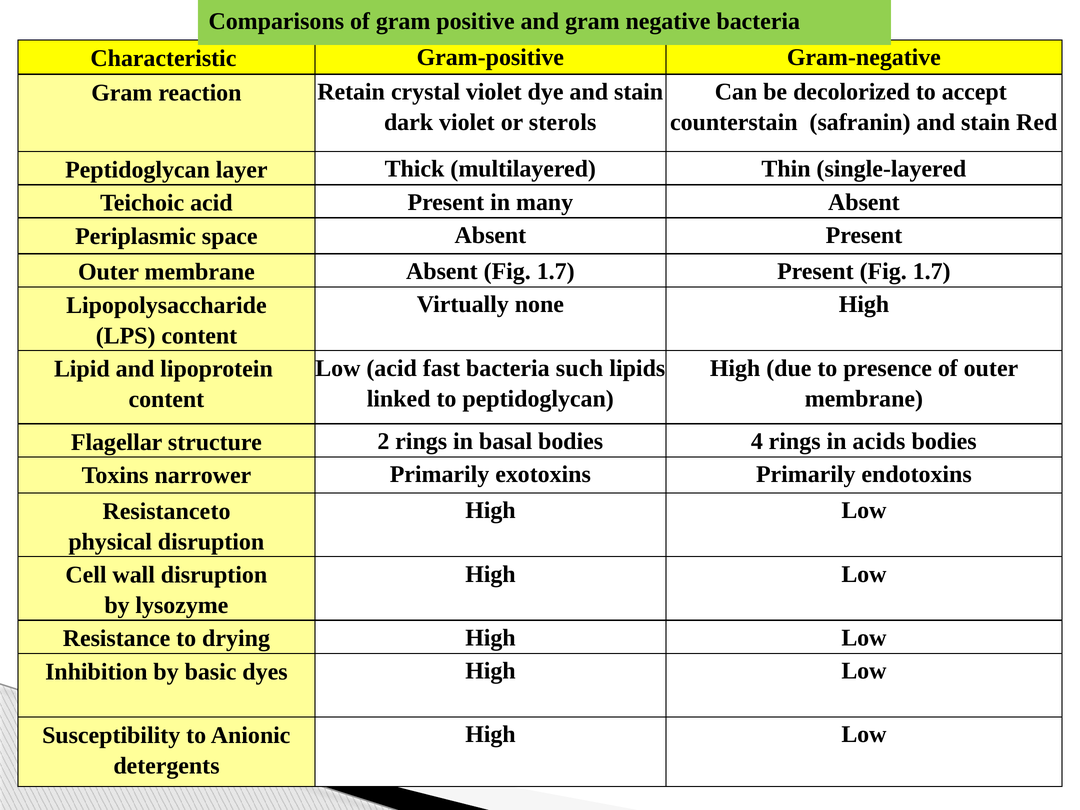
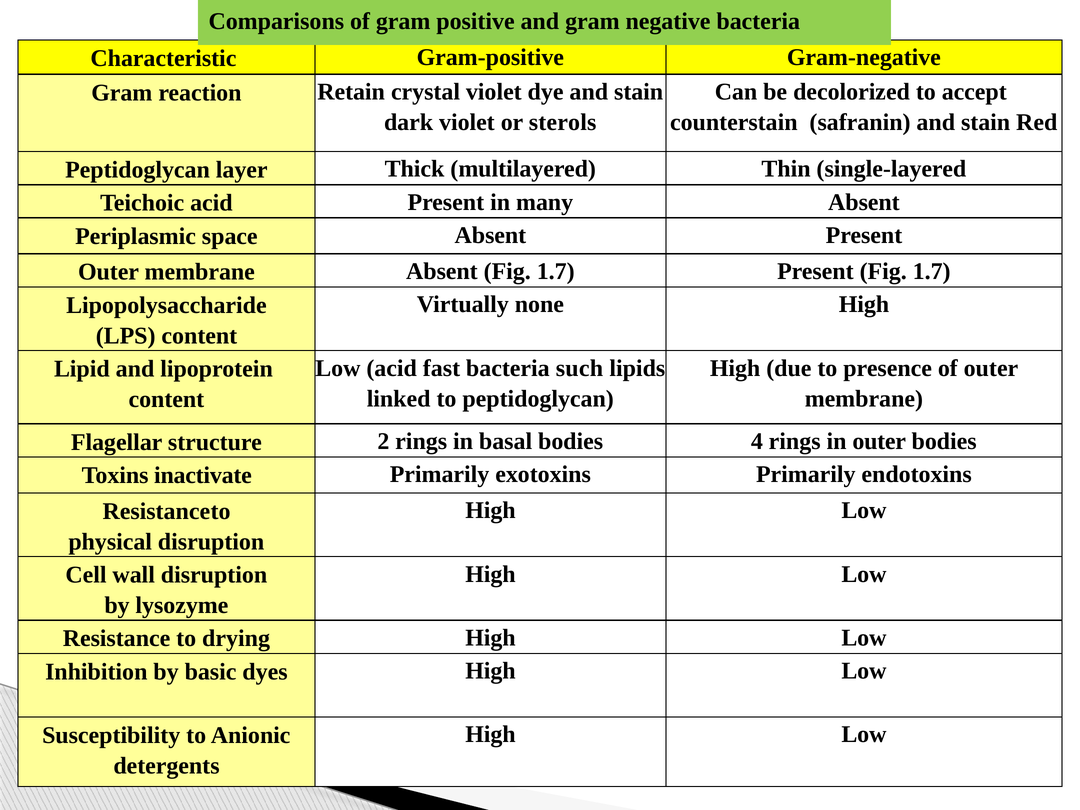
in acids: acids -> outer (879, 441)
narrower: narrower -> inactivate (203, 475)
